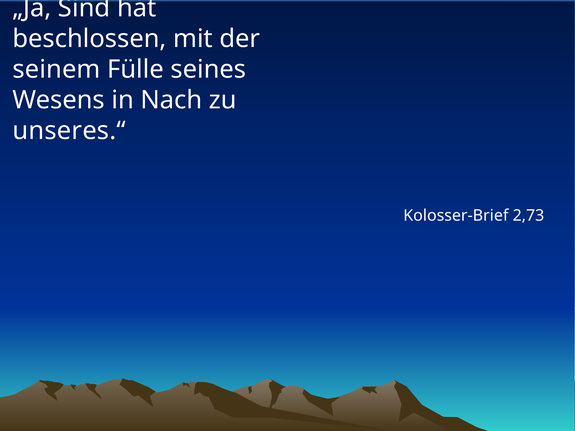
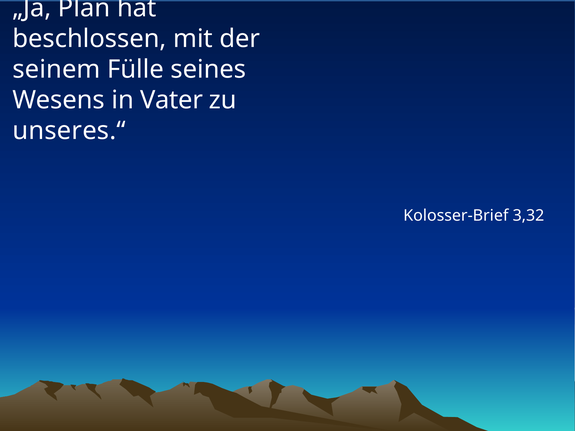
Sind: Sind -> Plan (84, 8)
Nach: Nach -> Vater (171, 100)
2,73: 2,73 -> 3,32 (528, 216)
